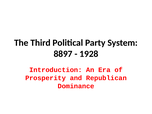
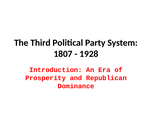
8897: 8897 -> 1807 (63, 54)
